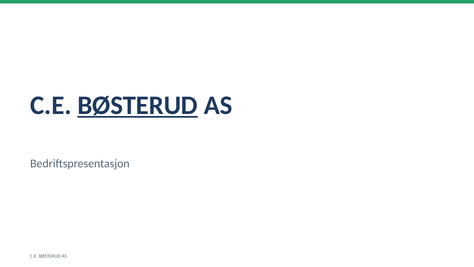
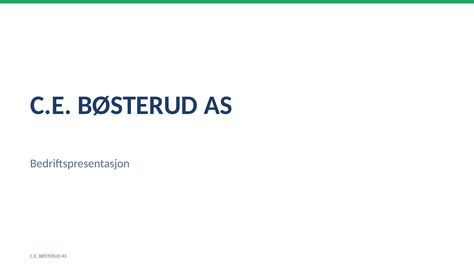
BØSTERUD underline: present -> none (138, 105)
